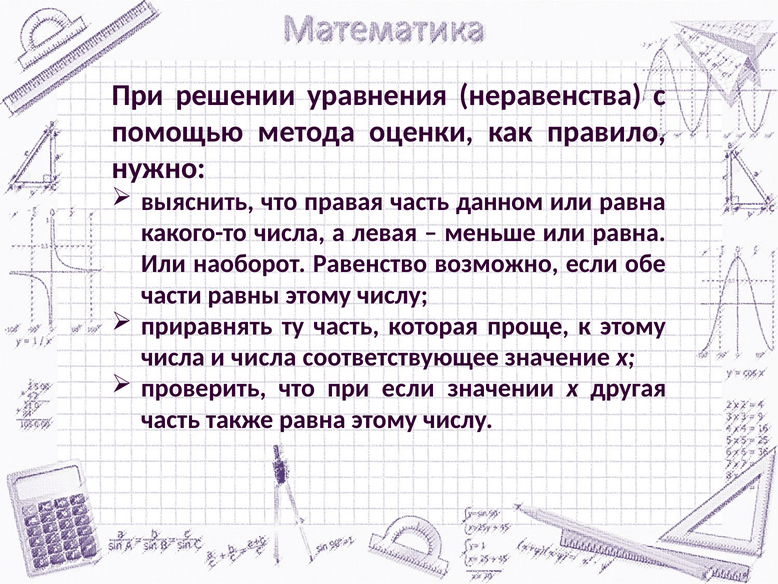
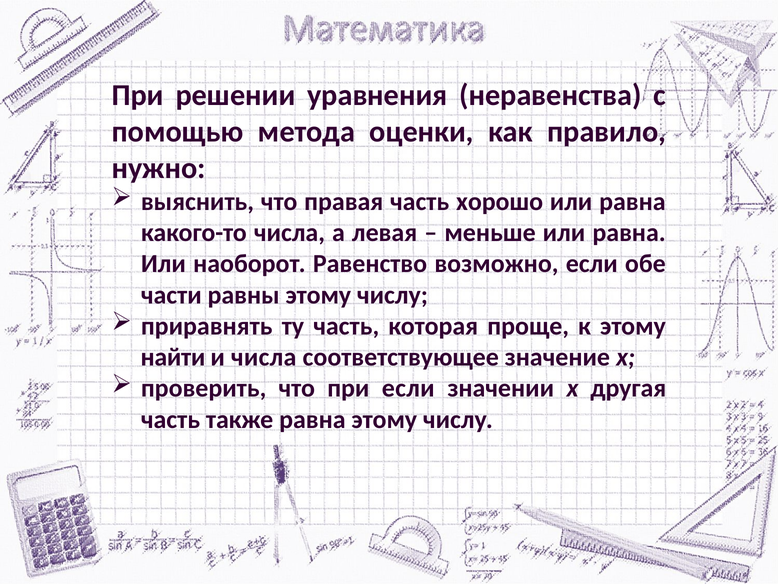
данном: данном -> хорошо (500, 201)
числа: числа -> найти (173, 357)
